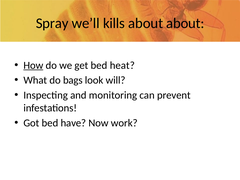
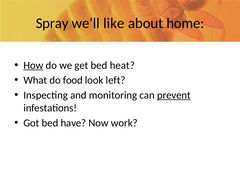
kills: kills -> like (114, 23)
about about: about -> home (185, 23)
bags: bags -> food (73, 80)
will: will -> left (116, 80)
prevent underline: none -> present (174, 95)
